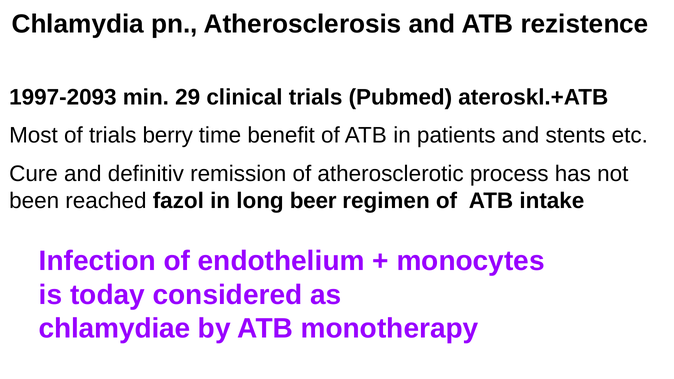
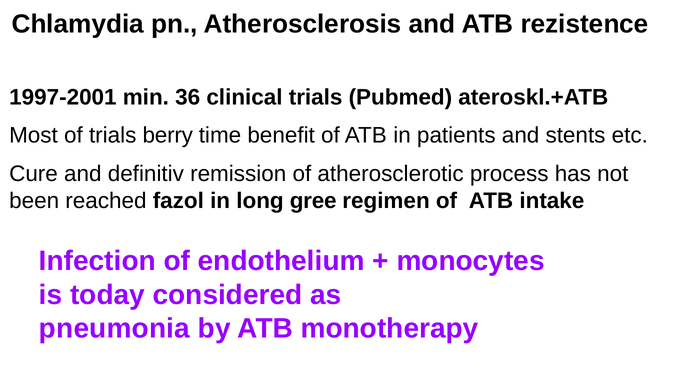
1997-2093: 1997-2093 -> 1997-2001 (63, 97)
29: 29 -> 36 (188, 97)
beer: beer -> gree (313, 201)
chlamydiae: chlamydiae -> pneumonia (114, 329)
